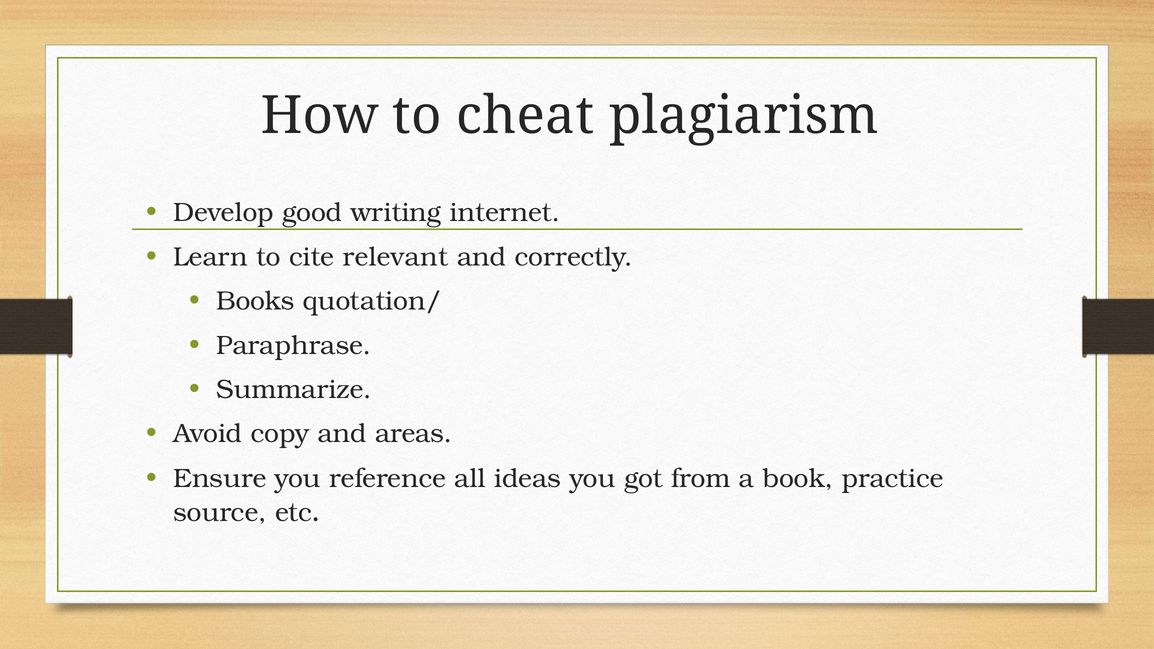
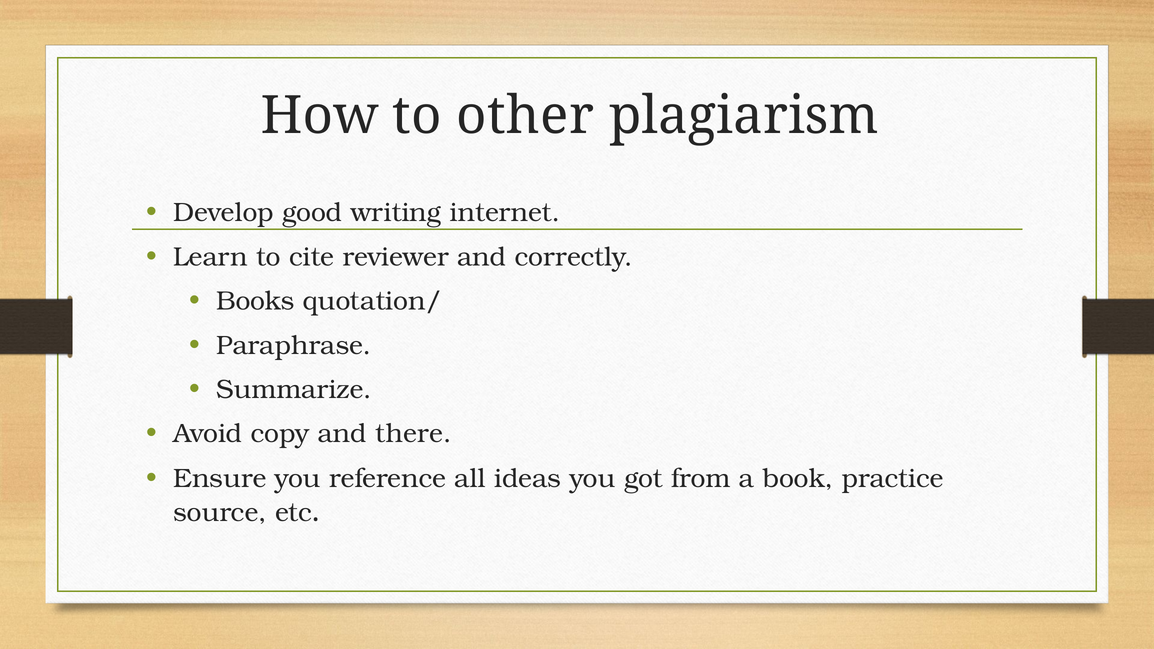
cheat: cheat -> other (525, 116)
relevant: relevant -> reviewer (396, 257)
areas: areas -> there (413, 434)
